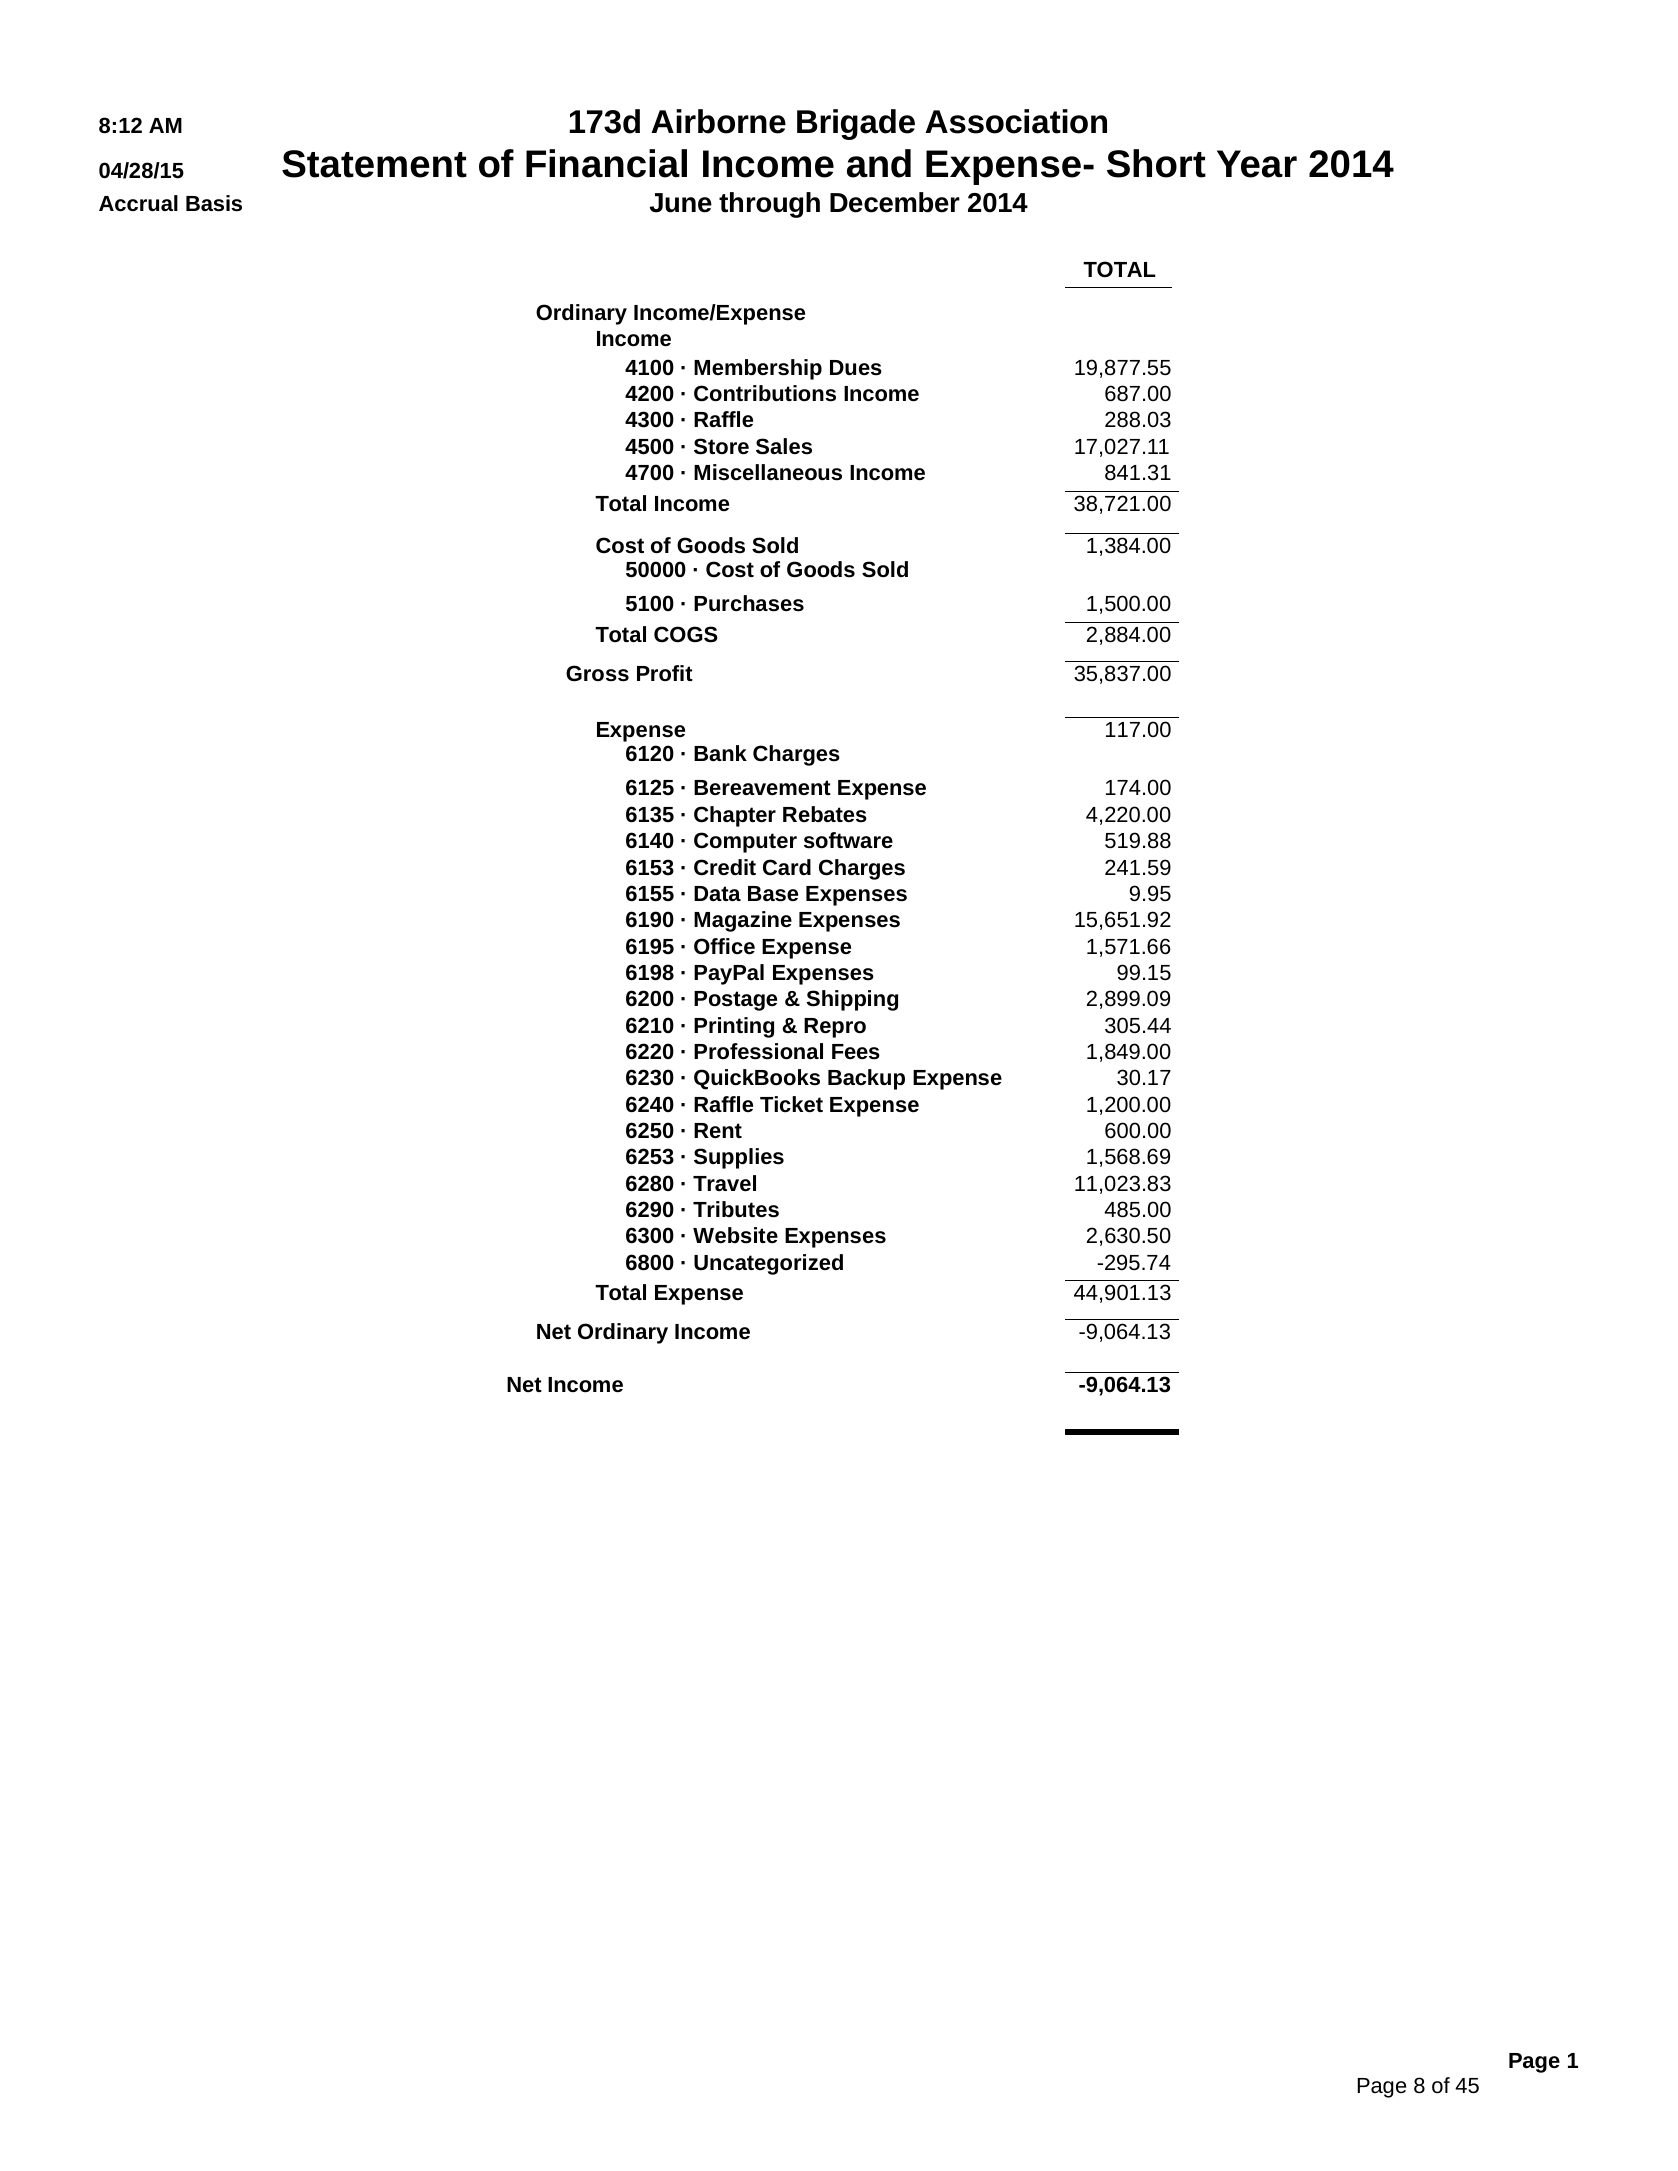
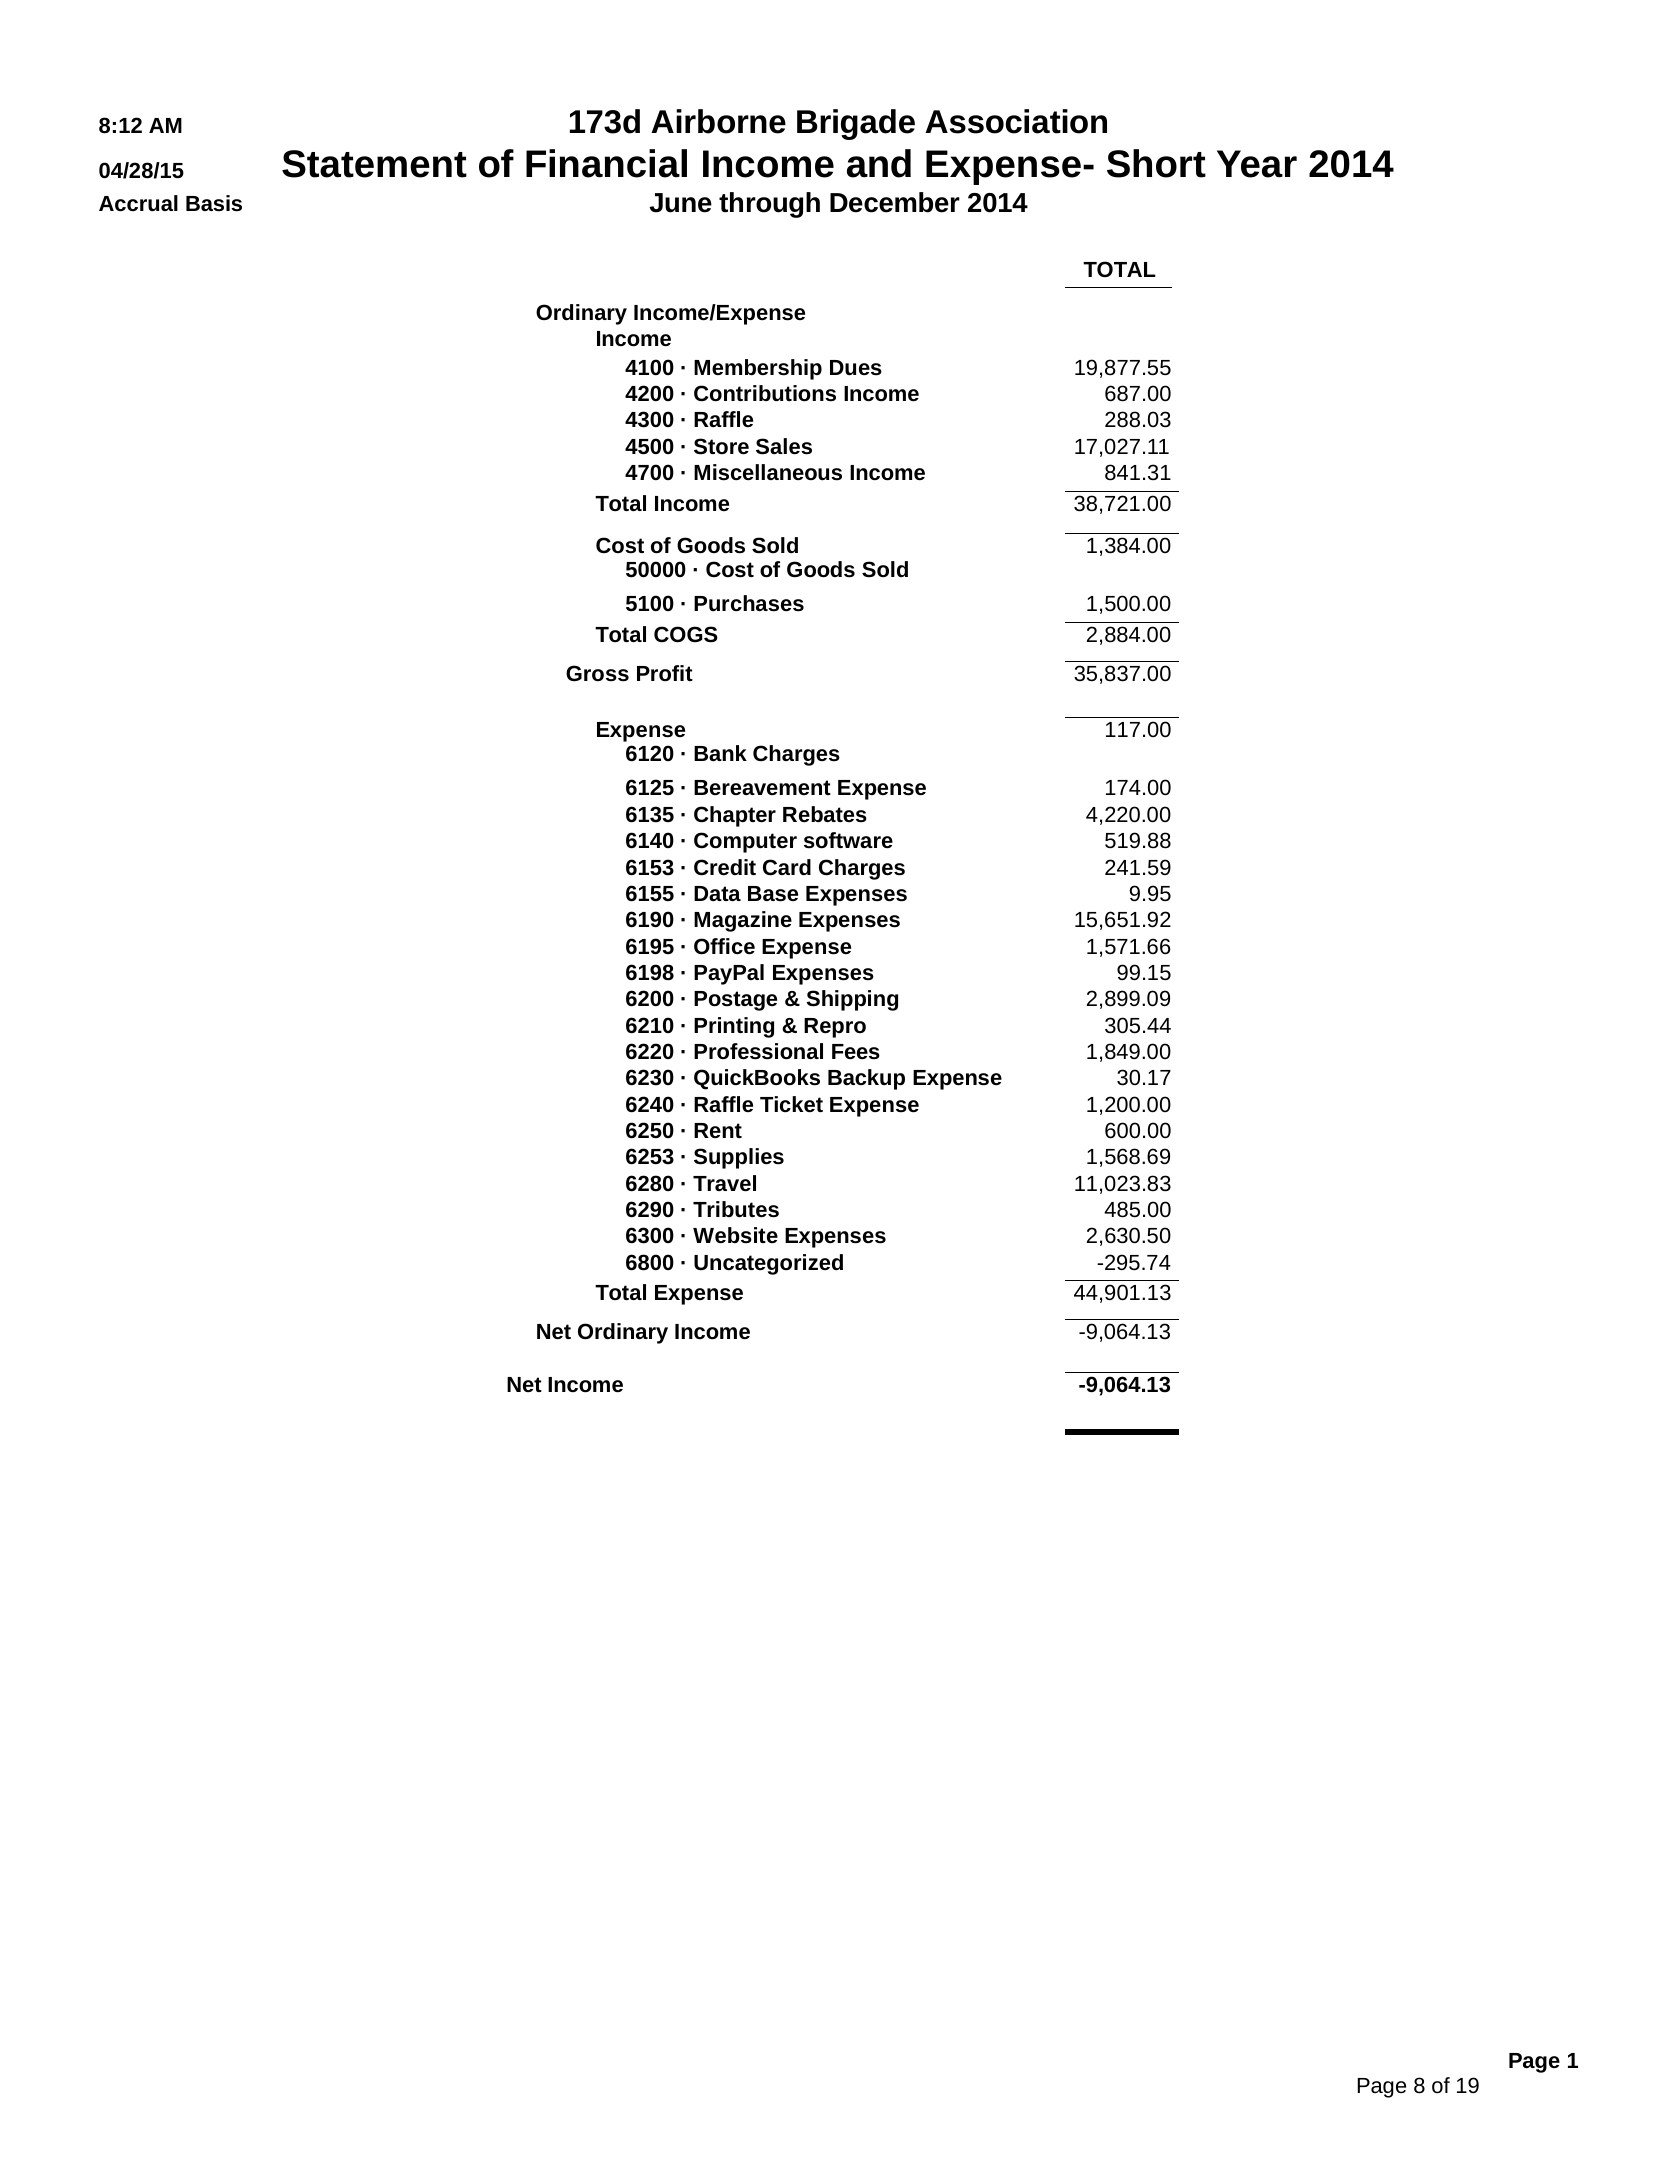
45: 45 -> 19 (1468, 2086)
